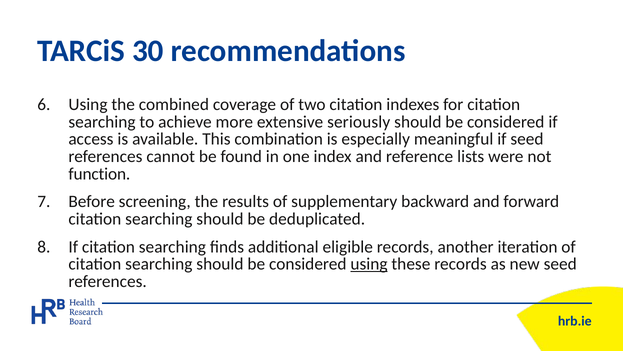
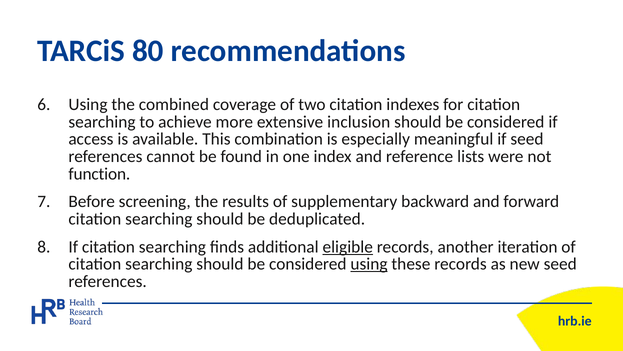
30: 30 -> 80 (148, 51)
seriously: seriously -> inclusion (359, 122)
eligible underline: none -> present (348, 246)
